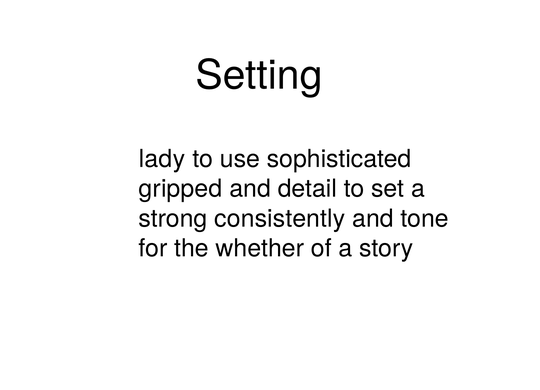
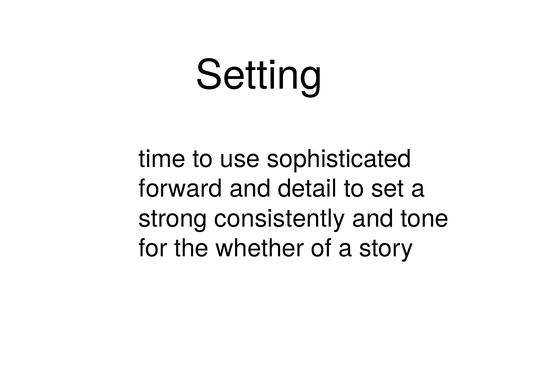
lady: lady -> time (162, 159)
gripped: gripped -> forward (180, 189)
